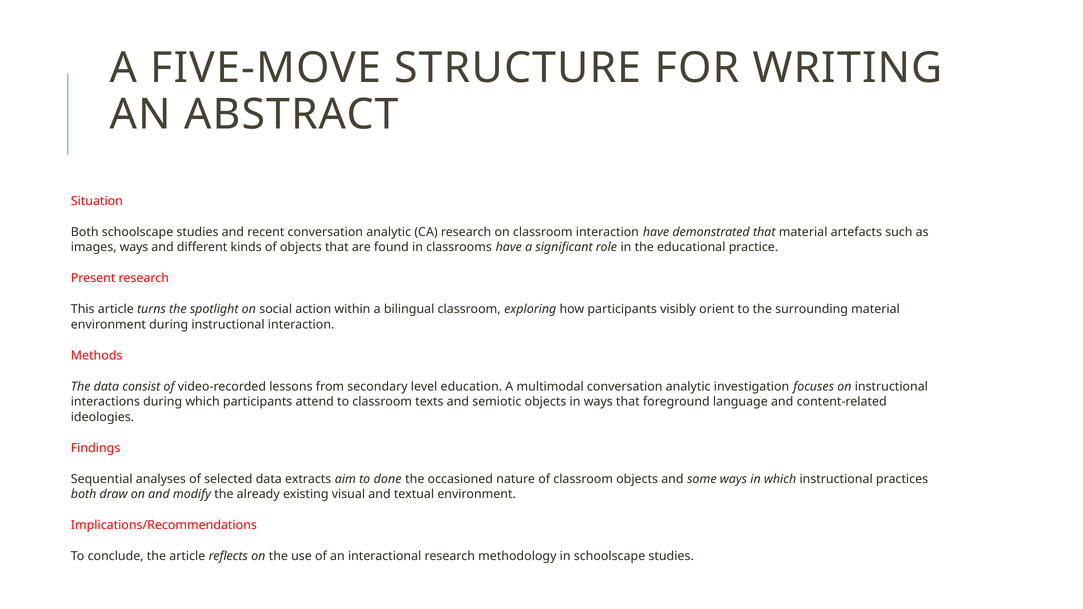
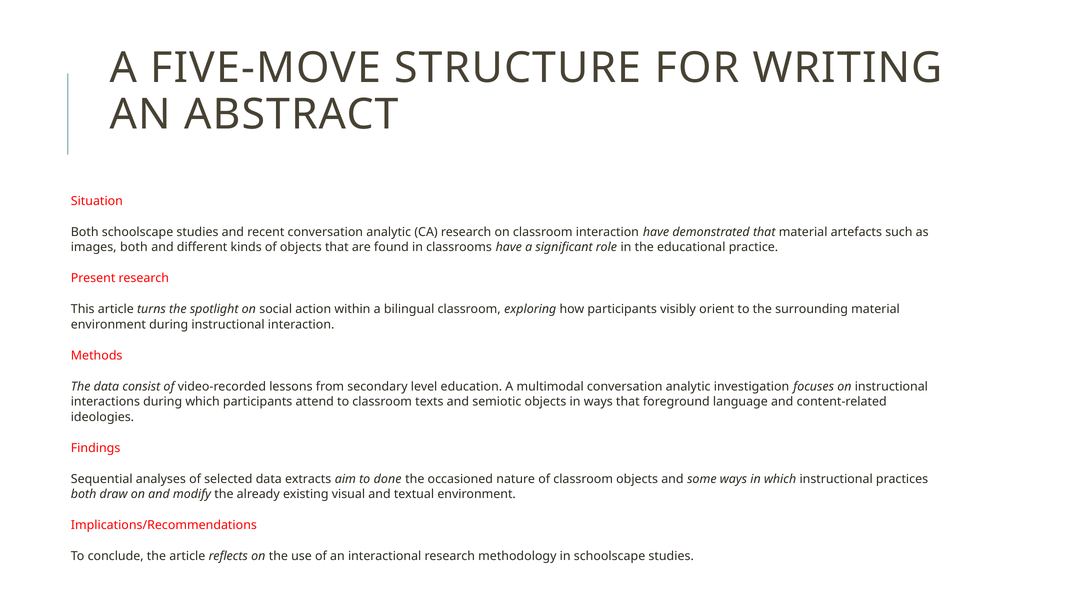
images ways: ways -> both (134, 247)
